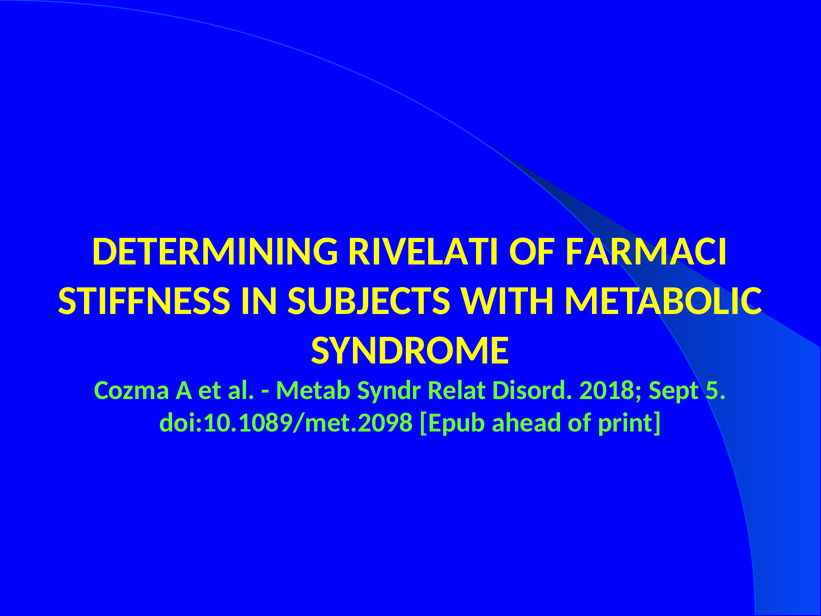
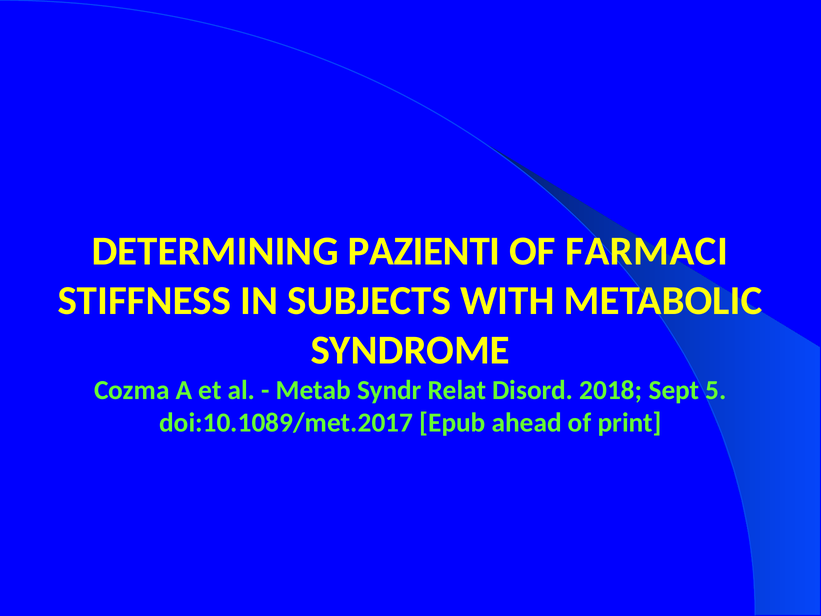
RIVELATI: RIVELATI -> PAZIENTI (424, 251)
doi:10.1089/met.2098: doi:10.1089/met.2098 -> doi:10.1089/met.2017 (286, 423)
